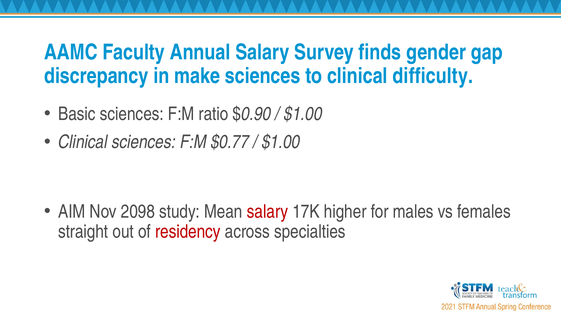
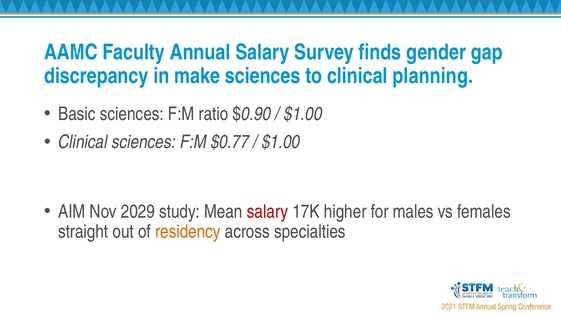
difficulty: difficulty -> planning (433, 76)
2098: 2098 -> 2029 (138, 211)
residency colour: red -> orange (188, 231)
